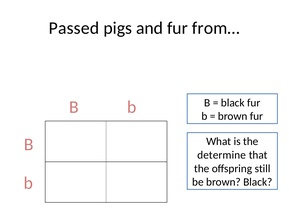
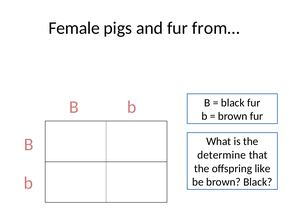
Passed: Passed -> Female (74, 28)
still: still -> like (263, 168)
